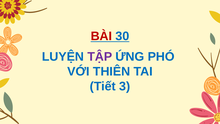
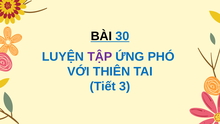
BÀI colour: red -> black (101, 36)
